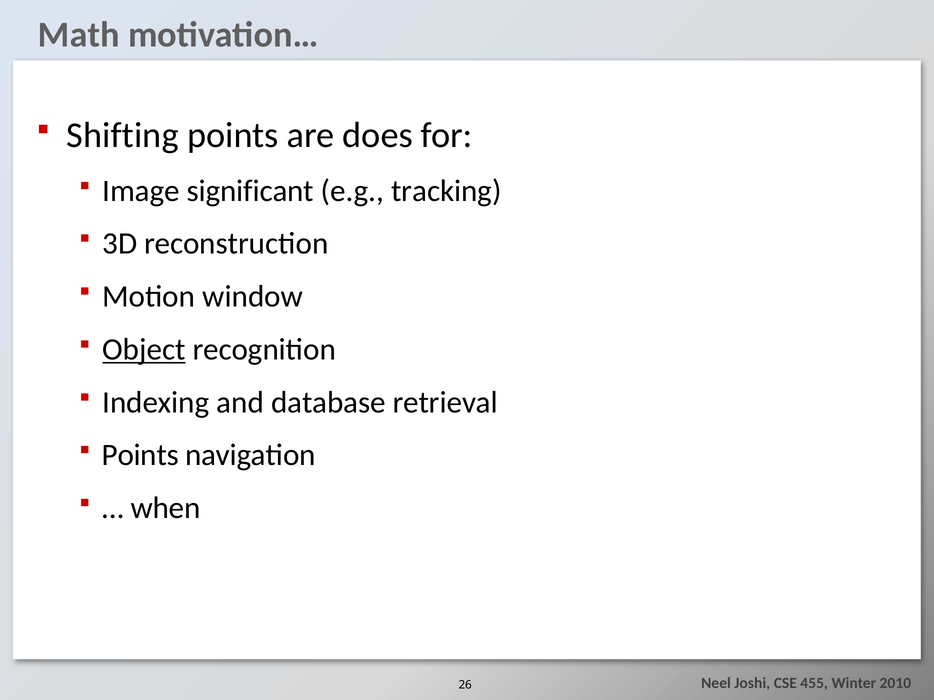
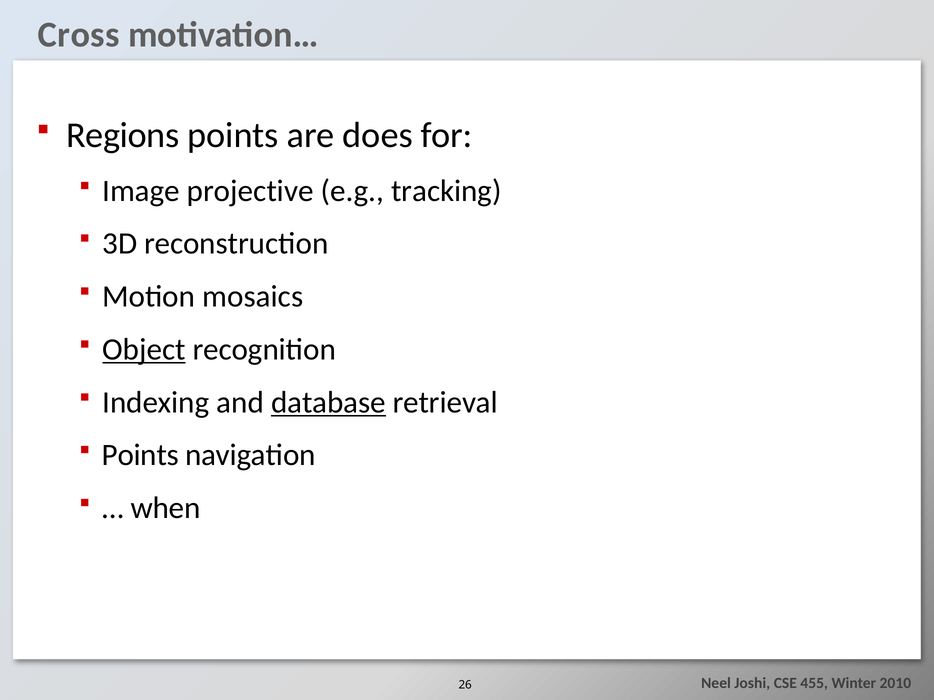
Math: Math -> Cross (79, 35)
Shifting: Shifting -> Regions (123, 135)
significant: significant -> projective (250, 191)
window: window -> mosaics (253, 297)
database underline: none -> present (328, 403)
